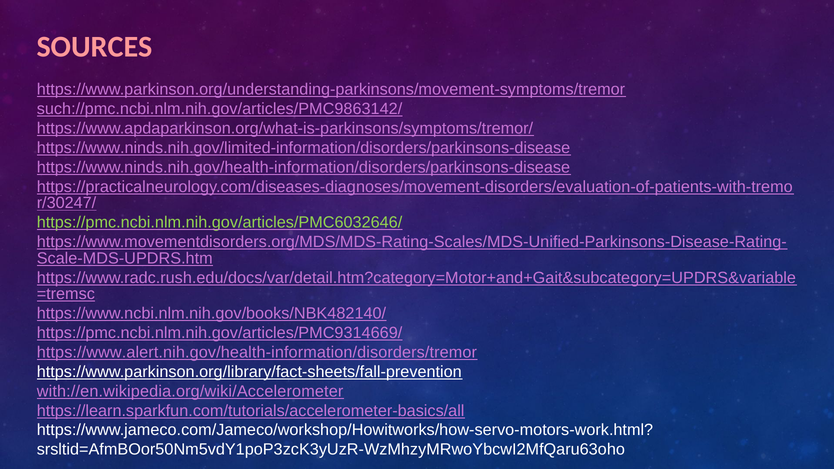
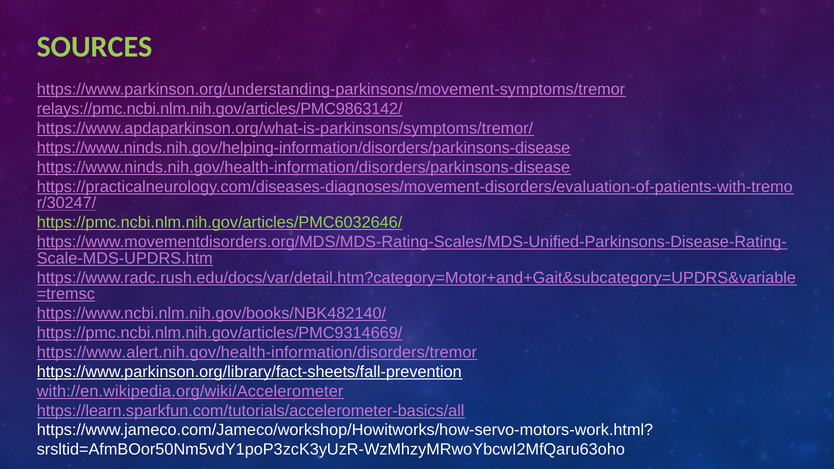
SOURCES colour: pink -> light green (95, 47)
such://pmc.ncbi.nlm.nih.gov/articles/PMC9863142/: such://pmc.ncbi.nlm.nih.gov/articles/PMC9863142/ -> relays://pmc.ncbi.nlm.nih.gov/articles/PMC9863142/ (220, 109)
https://www.ninds.nih.gov/limited-information/disorders/parkinsons-disease: https://www.ninds.nih.gov/limited-information/disorders/parkinsons-disease -> https://www.ninds.nih.gov/helping-information/disorders/parkinsons-disease (304, 148)
